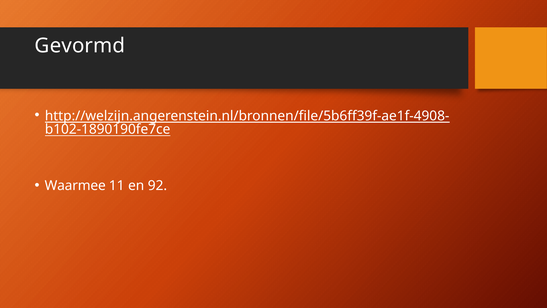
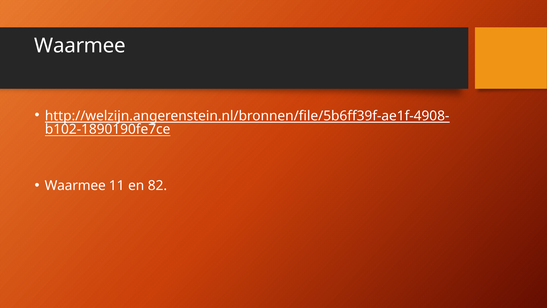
Gevormd: Gevormd -> Waarmee (80, 46)
92: 92 -> 82 (157, 185)
